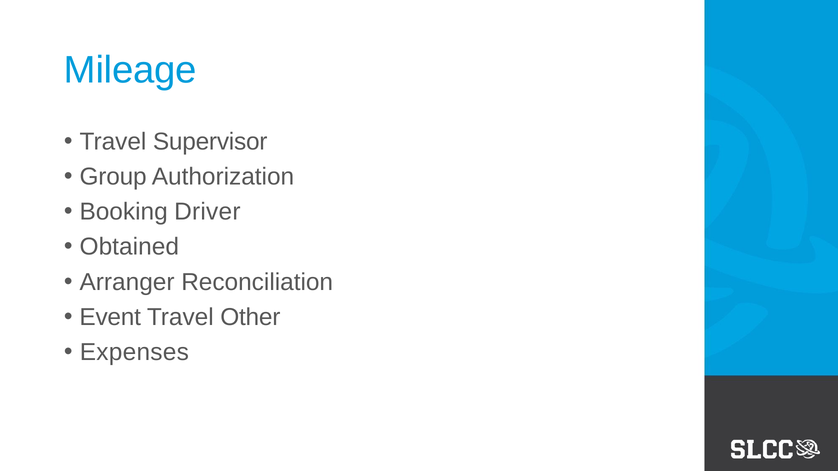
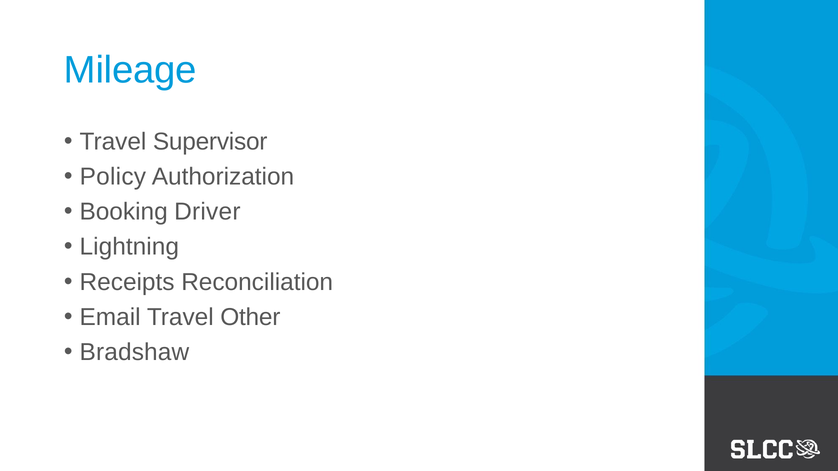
Group: Group -> Policy (113, 177)
Obtained: Obtained -> Lightning (129, 247)
Arranger: Arranger -> Receipts (127, 282)
Event: Event -> Email (110, 317)
Expenses: Expenses -> Bradshaw (134, 353)
